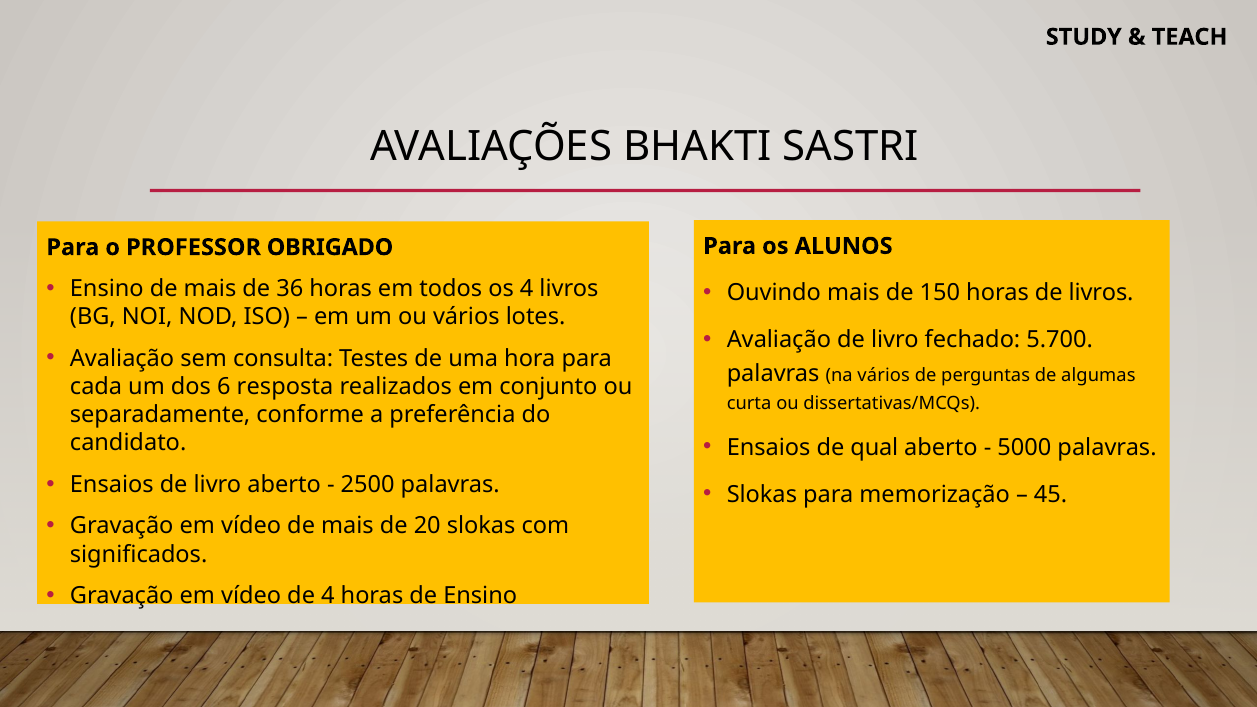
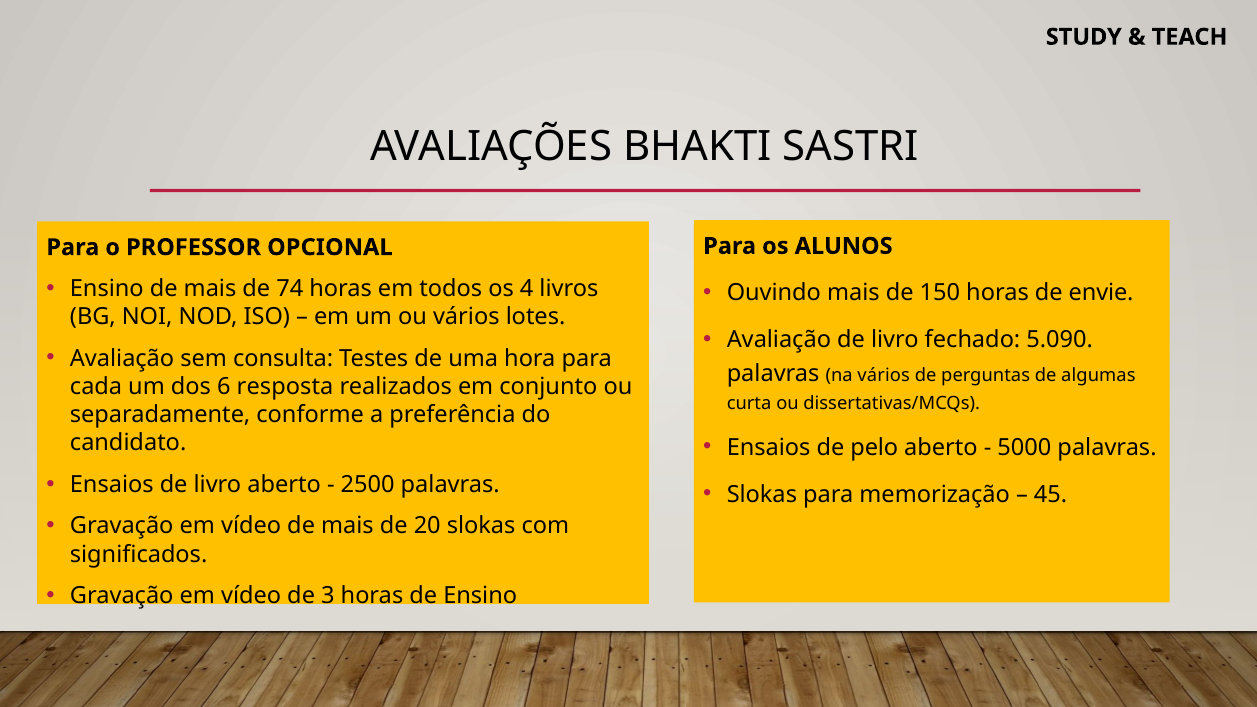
OBRIGADO: OBRIGADO -> OPCIONAL (330, 247)
36: 36 -> 74 (290, 289)
de livros: livros -> envie (1101, 293)
5.700: 5.700 -> 5.090 (1060, 340)
qual: qual -> pelo (874, 447)
de 4: 4 -> 3 (328, 596)
